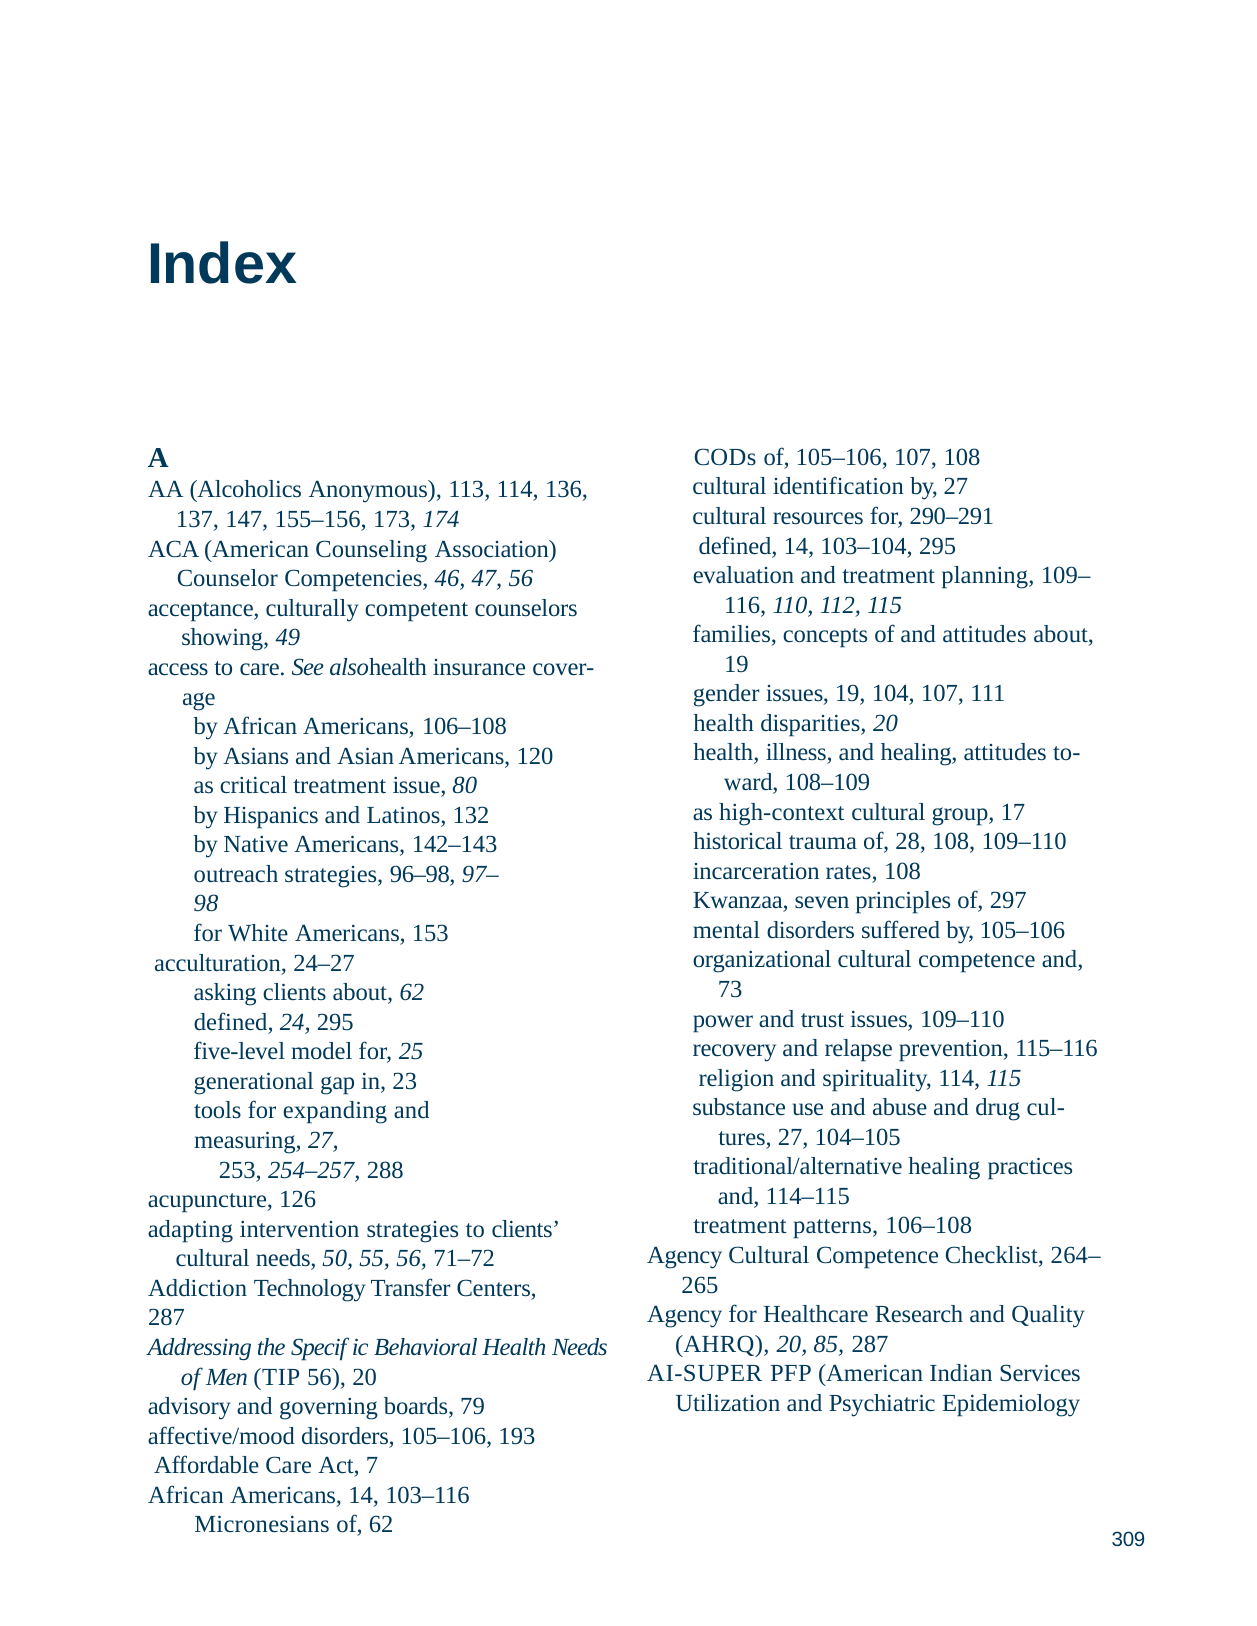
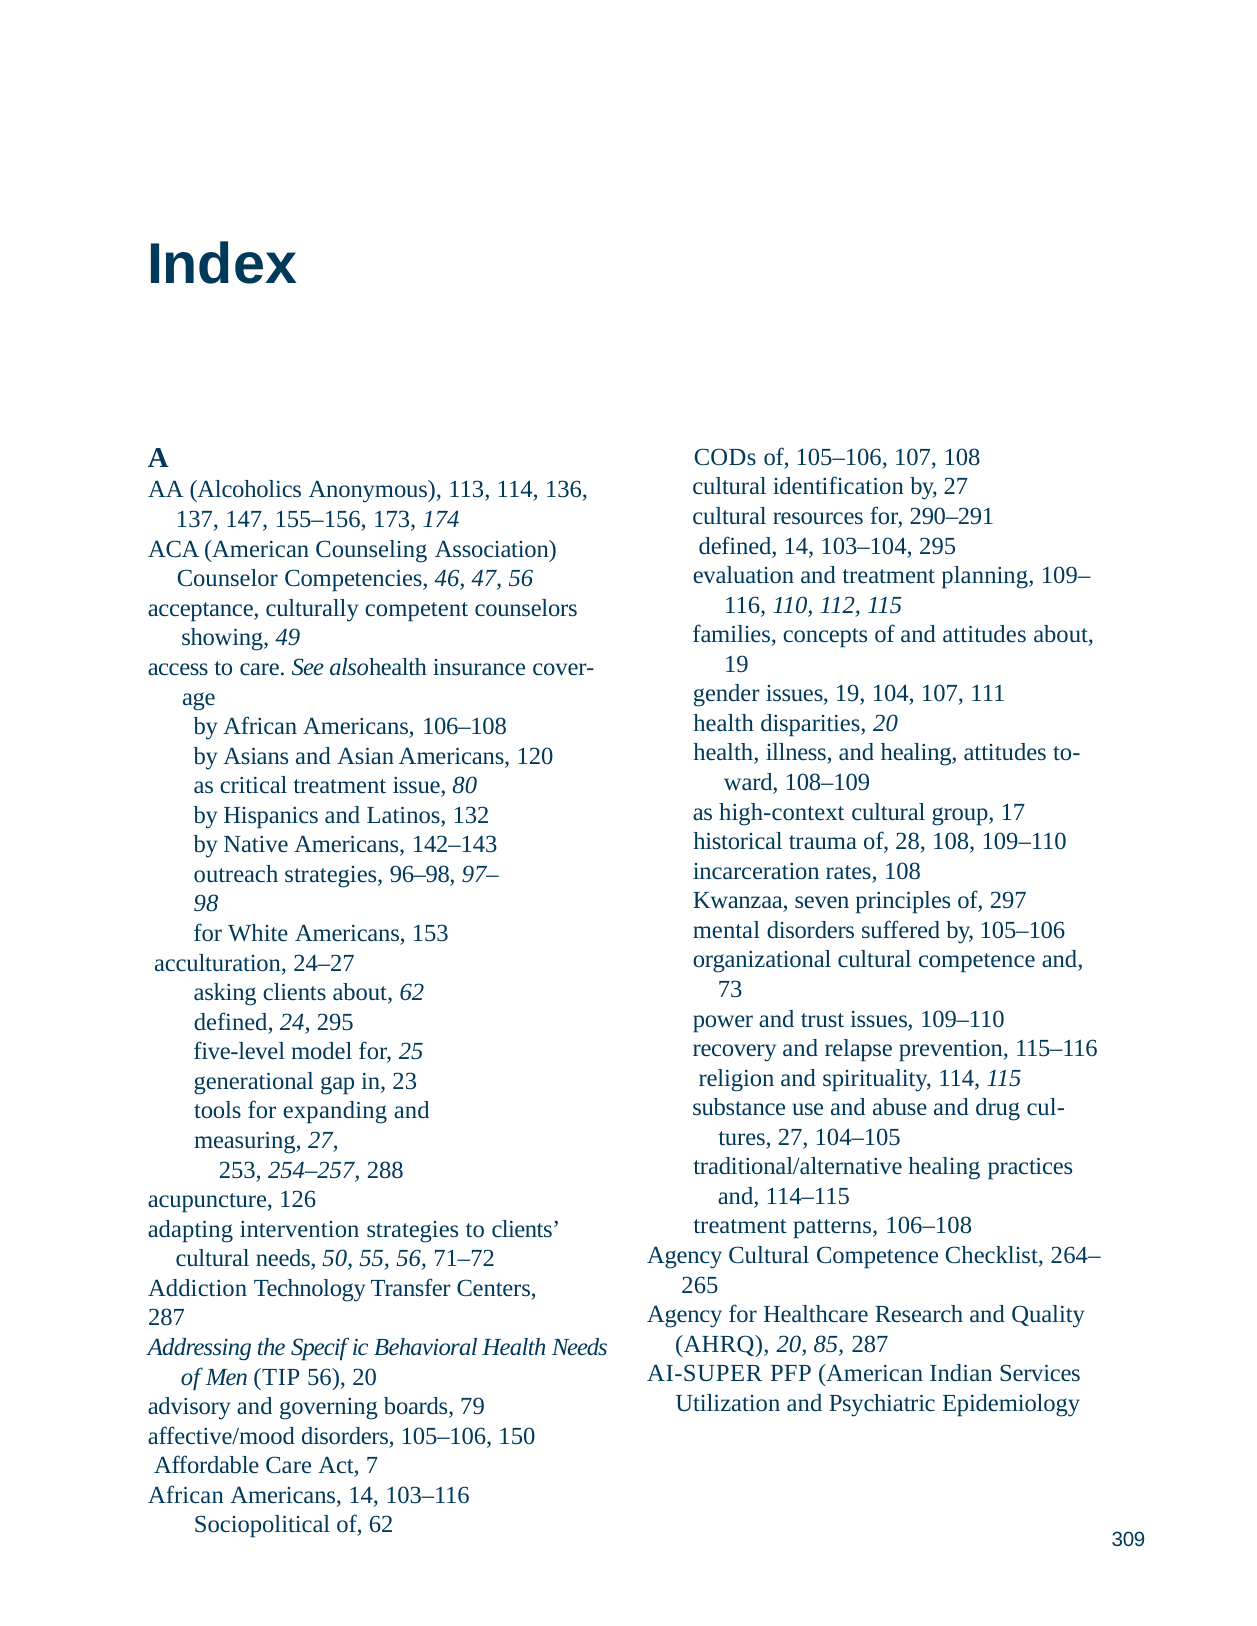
193: 193 -> 150 (517, 1437)
Micronesians: Micronesians -> Sociopolitical (262, 1525)
